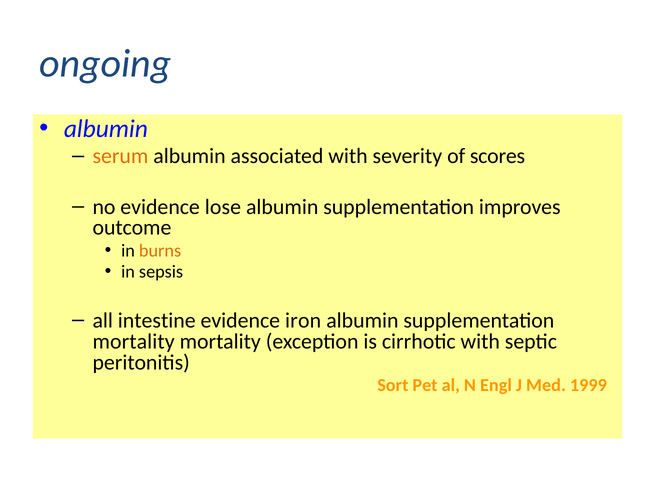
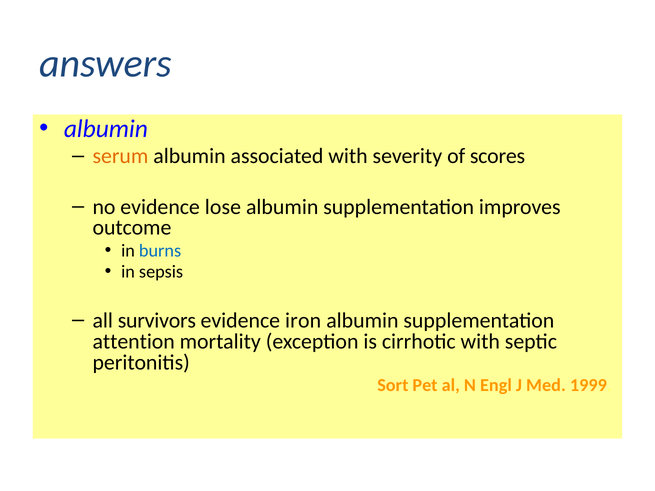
ongoing: ongoing -> answers (105, 63)
burns colour: orange -> blue (160, 251)
intestine: intestine -> survivors (157, 321)
mortality: mortality -> attention (134, 342)
